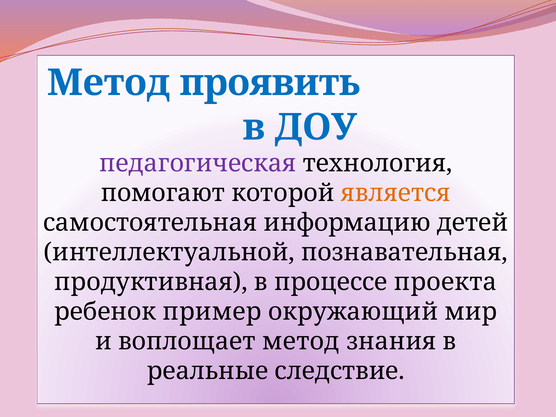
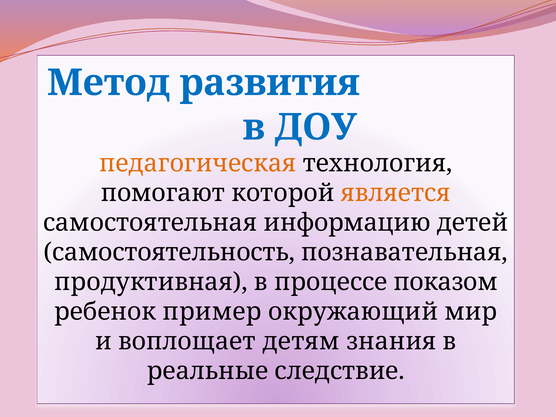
проявить: проявить -> развития (270, 83)
педагогическая colour: purple -> orange (198, 163)
интеллектуальной: интеллектуальной -> самостоятельность (169, 252)
проекта: проекта -> показом (446, 282)
воплощает метод: метод -> детям (301, 341)
